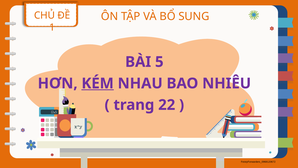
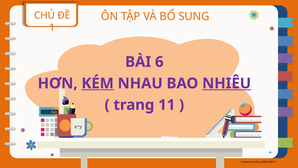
5: 5 -> 6 (159, 62)
NHIÊU underline: none -> present (227, 83)
22: 22 -> 11 (167, 105)
